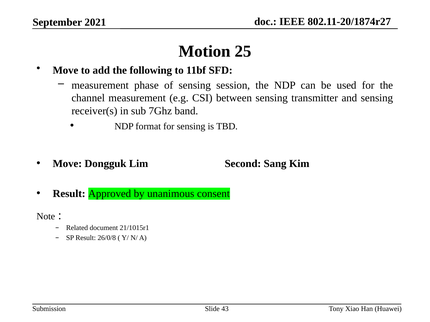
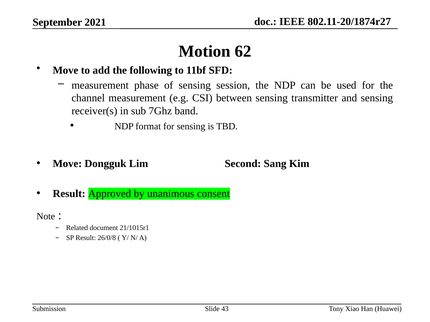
25: 25 -> 62 (243, 51)
